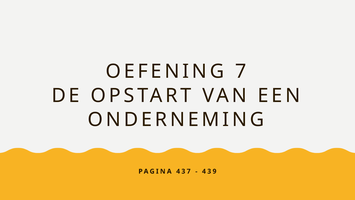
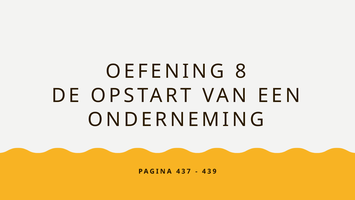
7: 7 -> 8 (241, 71)
